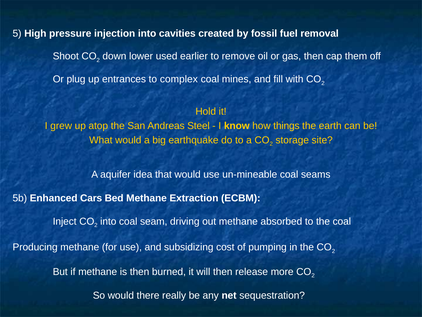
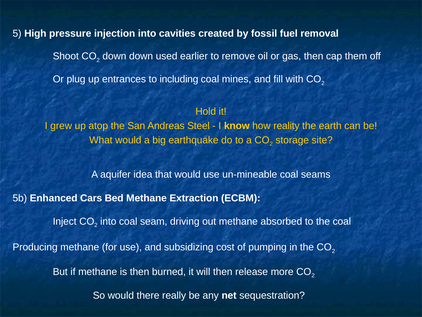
down lower: lower -> down (141, 56)
complex: complex -> including (179, 79)
things: things -> reality (286, 126)
